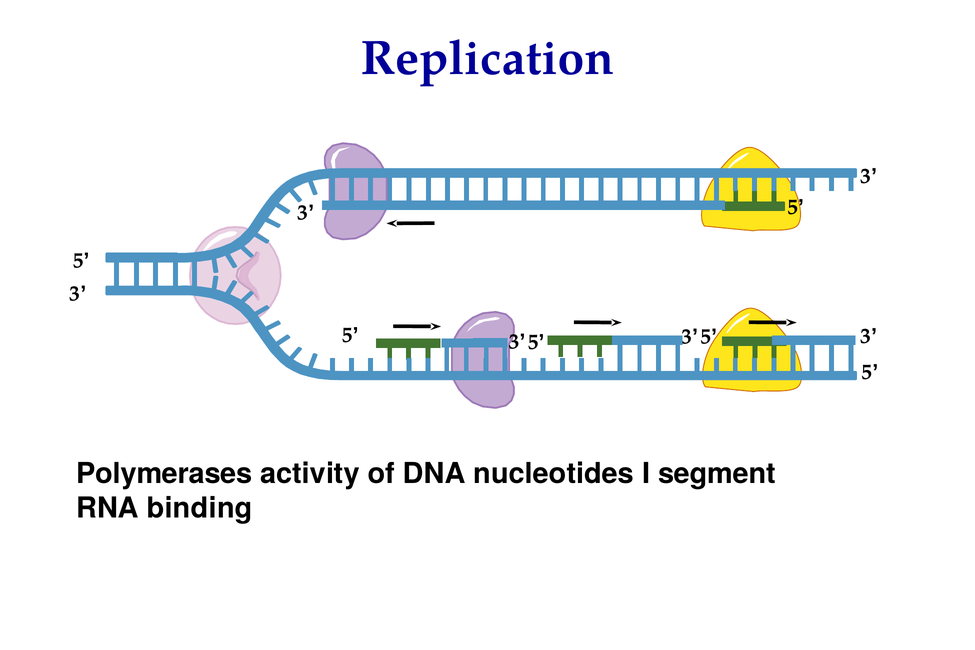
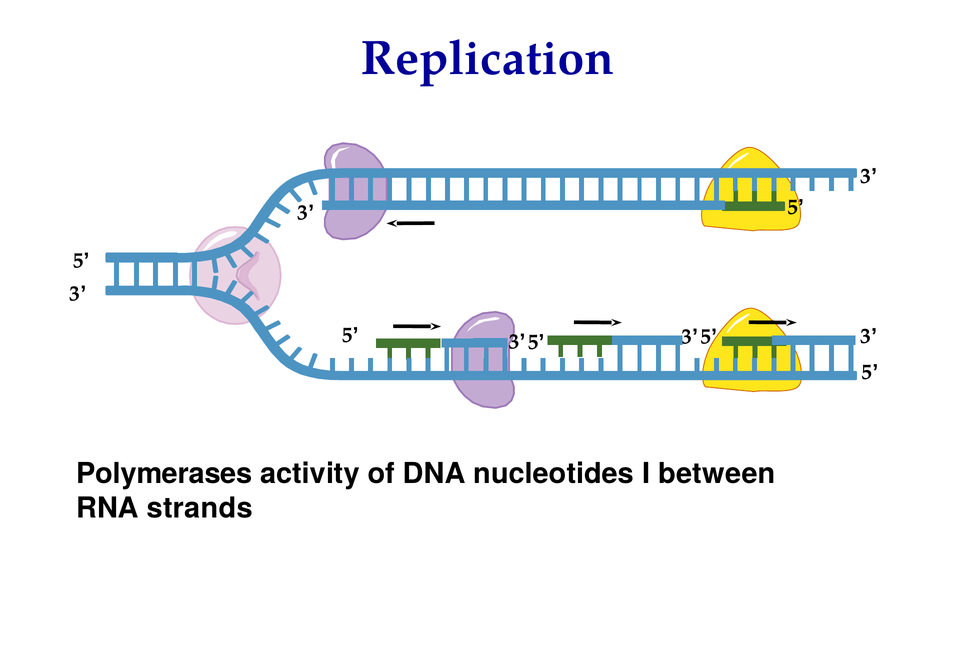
segment: segment -> between (717, 474)
binding: binding -> strands (200, 508)
